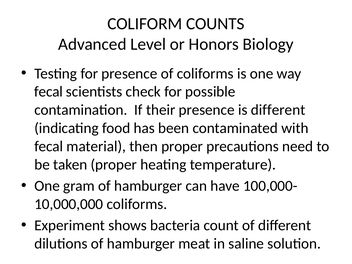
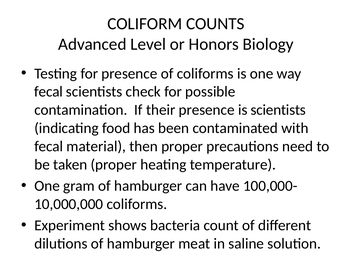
is different: different -> scientists (278, 110)
